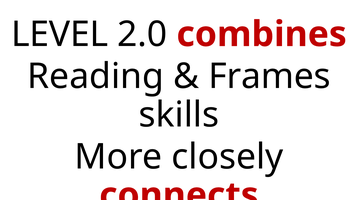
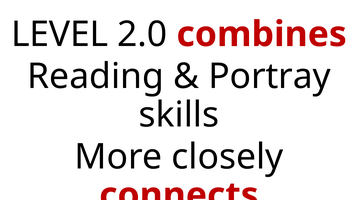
Frames: Frames -> Portray (270, 76)
